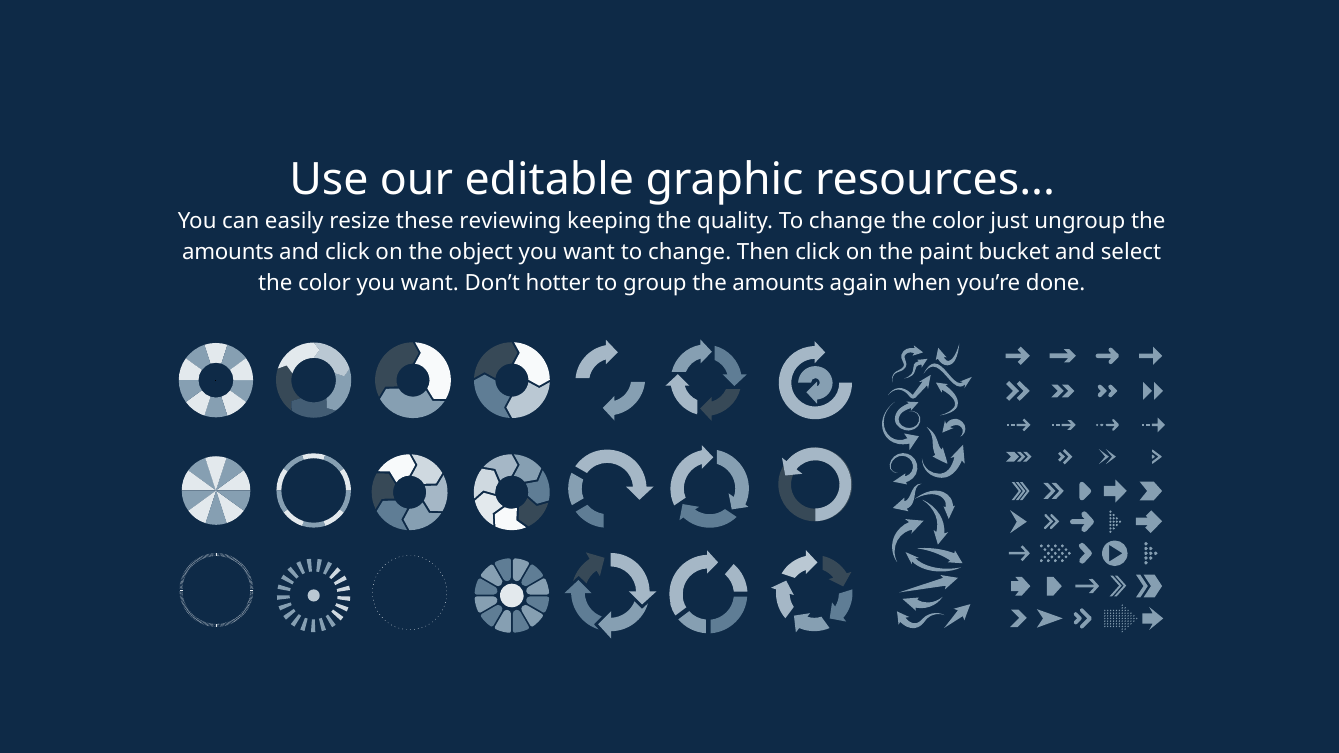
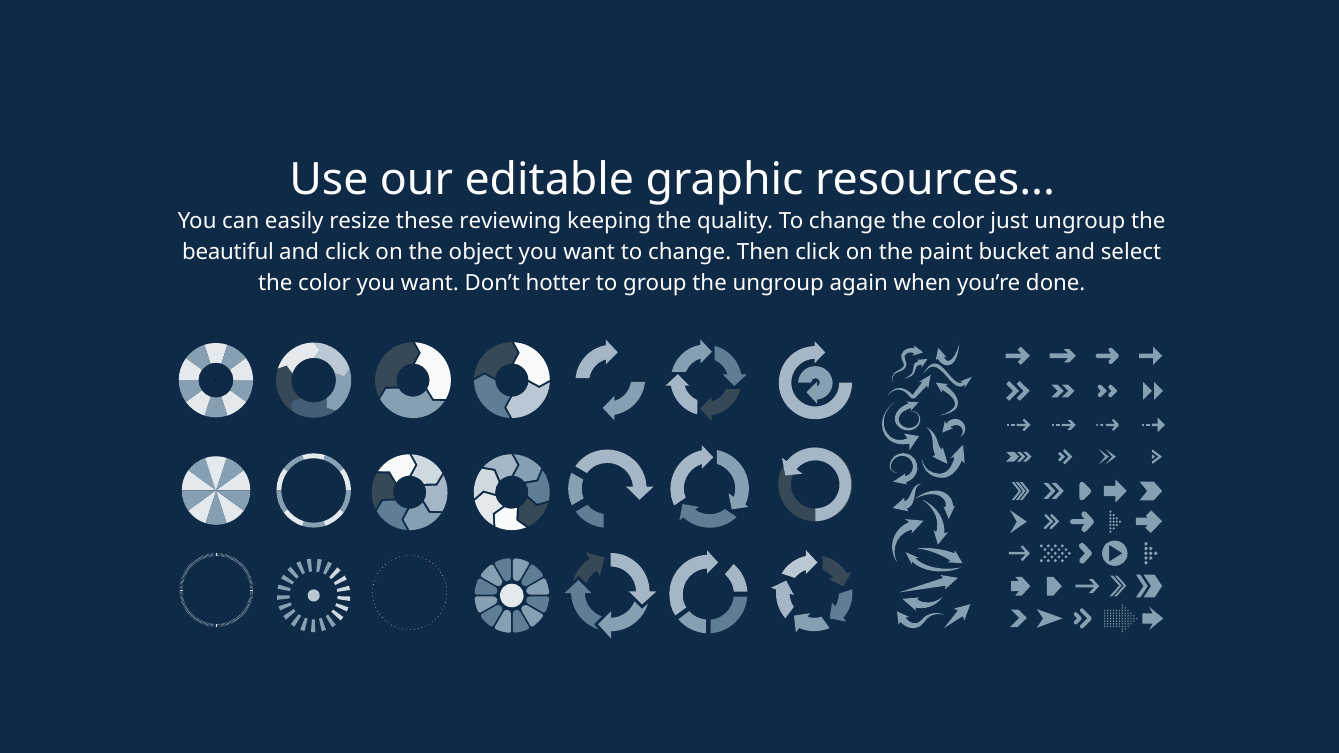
amounts: amounts -> beautiful (228, 252)
group the amounts: amounts -> ungroup (778, 283)
